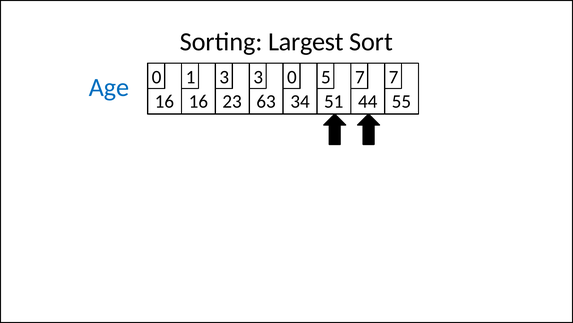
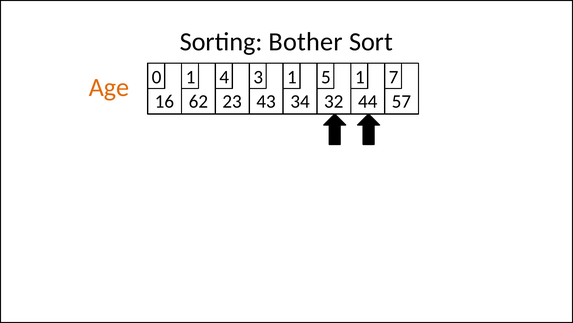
Largest: Largest -> Bother (306, 42)
1 3: 3 -> 4 (224, 77)
3 0: 0 -> 1 (292, 77)
5 7: 7 -> 1 (360, 77)
Age colour: blue -> orange (109, 87)
16 16: 16 -> 62 (198, 101)
63: 63 -> 43 (266, 101)
51: 51 -> 32 (334, 101)
55: 55 -> 57 (402, 101)
